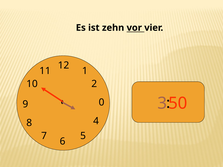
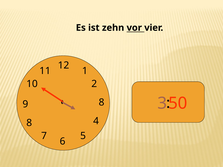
9 0: 0 -> 8 (102, 103)
